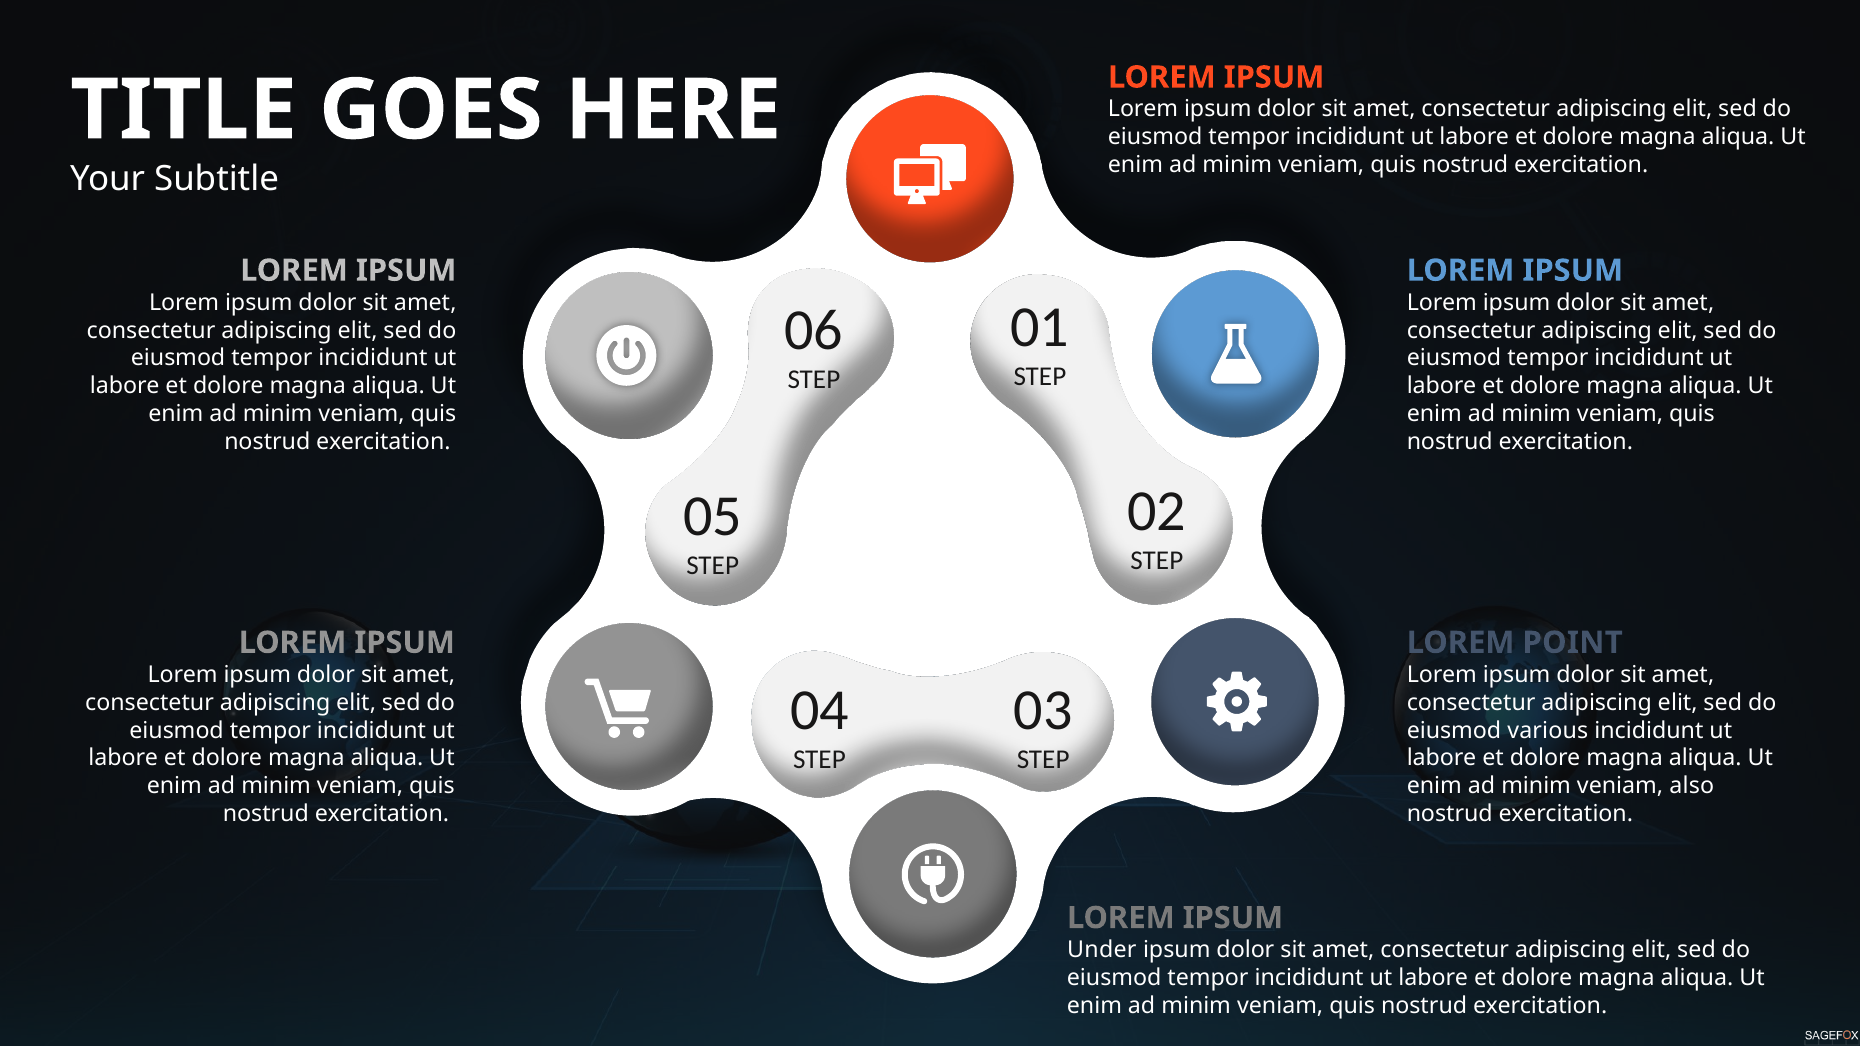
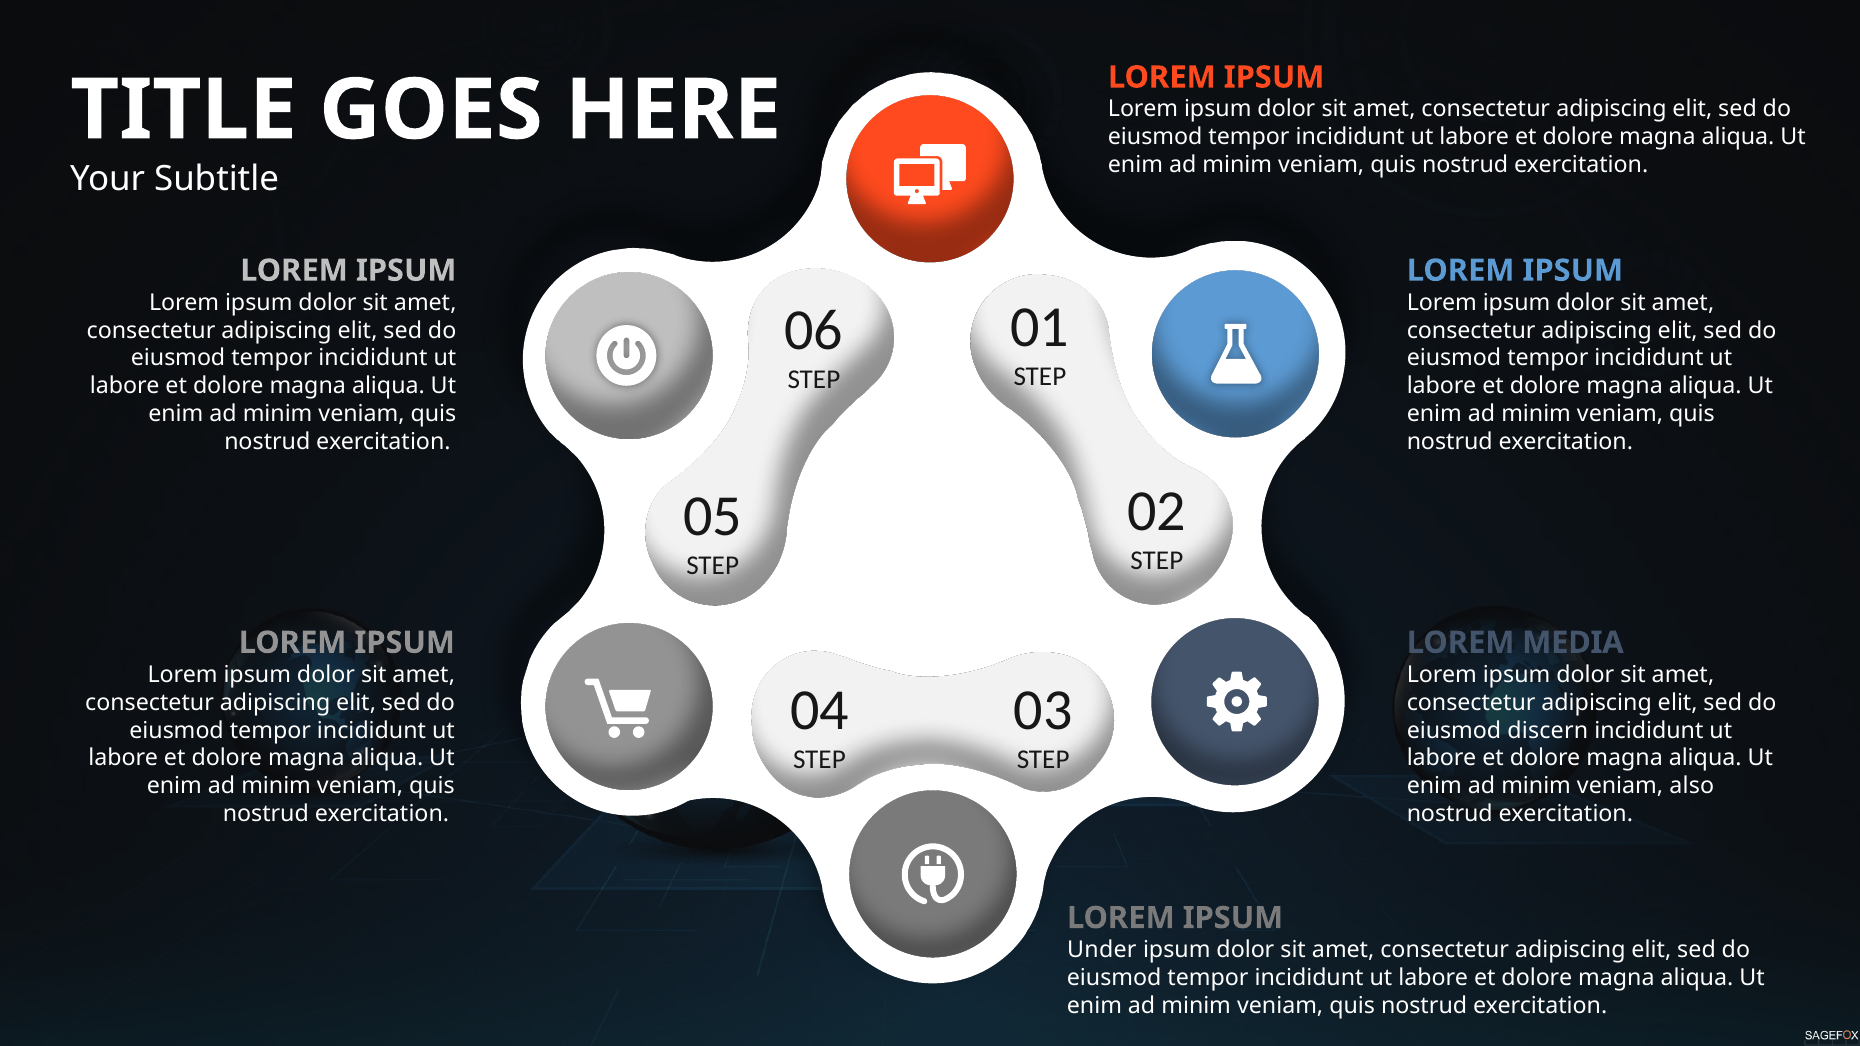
POINT: POINT -> MEDIA (1573, 643)
various: various -> discern (1548, 731)
